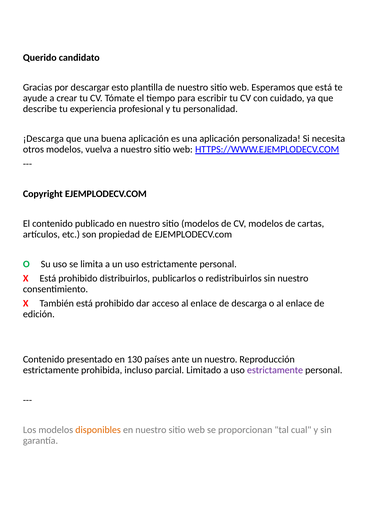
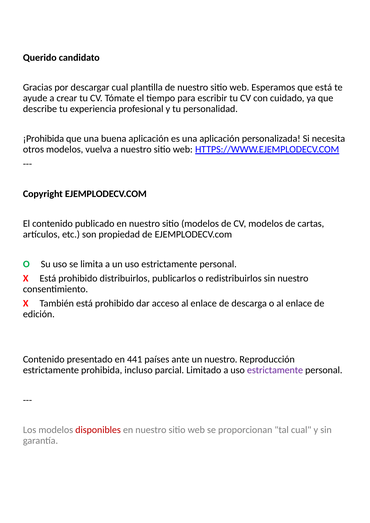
descargar esto: esto -> cual (120, 87)
¡Descarga: ¡Descarga -> ¡Prohibida (43, 139)
130: 130 -> 441 (135, 359)
disponibles colour: orange -> red (98, 430)
